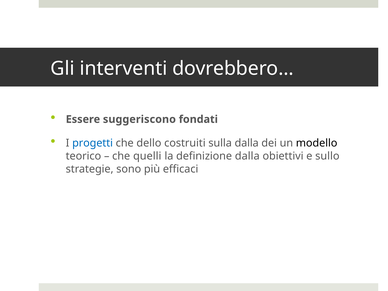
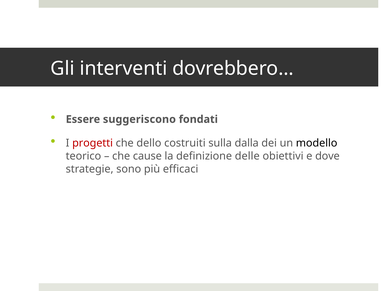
progetti colour: blue -> red (93, 143)
quelli: quelli -> cause (147, 156)
definizione dalla: dalla -> delle (247, 156)
sullo: sullo -> dove (327, 156)
